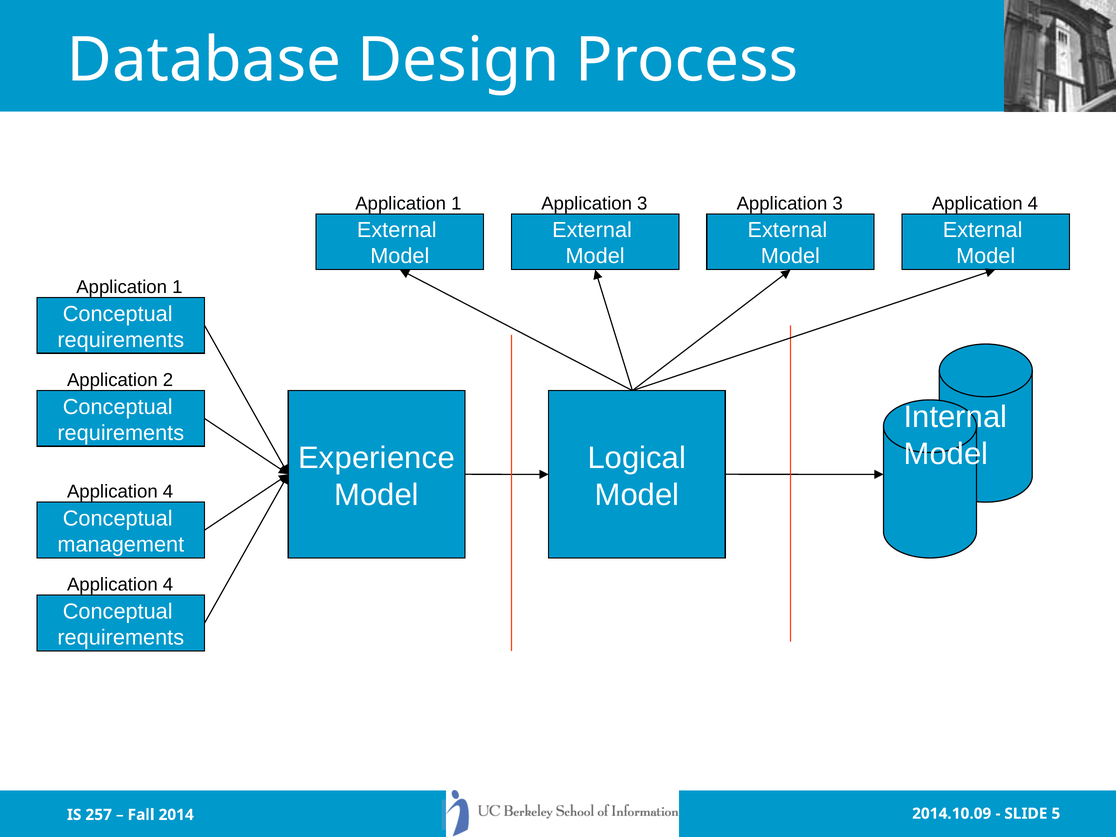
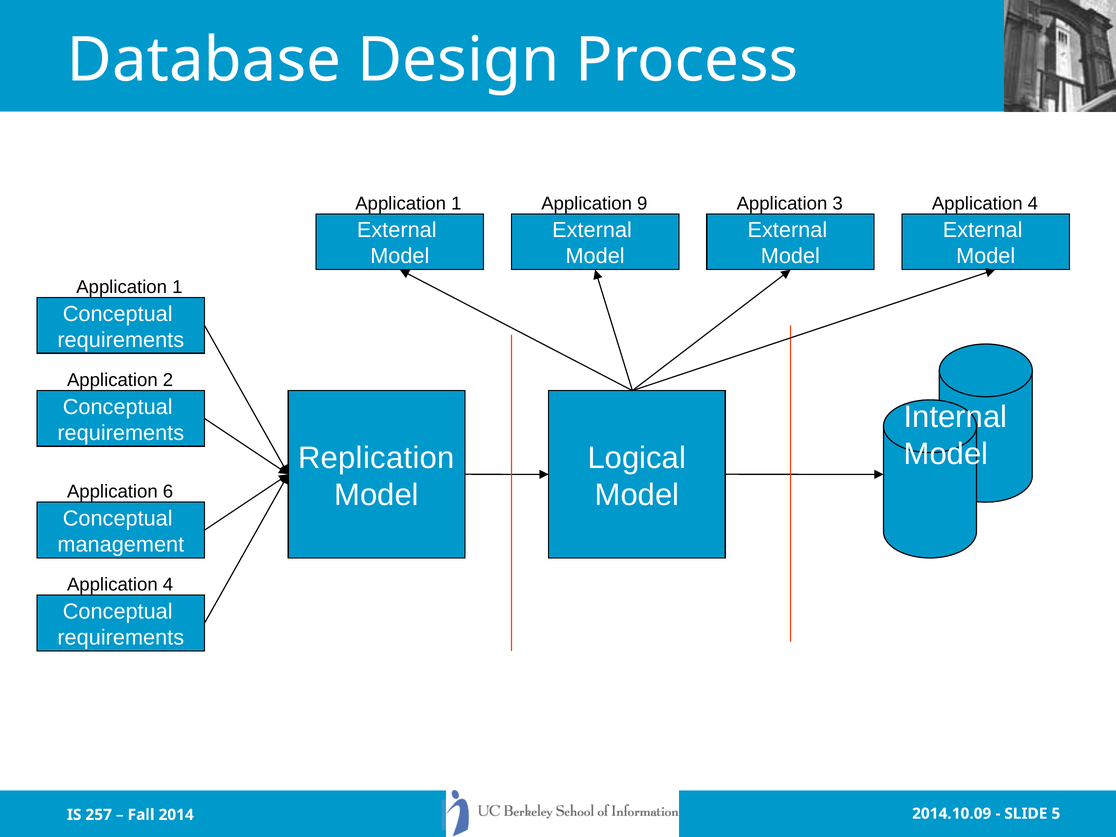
3: 3 -> 9 (642, 204)
Experience: Experience -> Replication (376, 458)
4: 4 -> 6 (168, 492)
